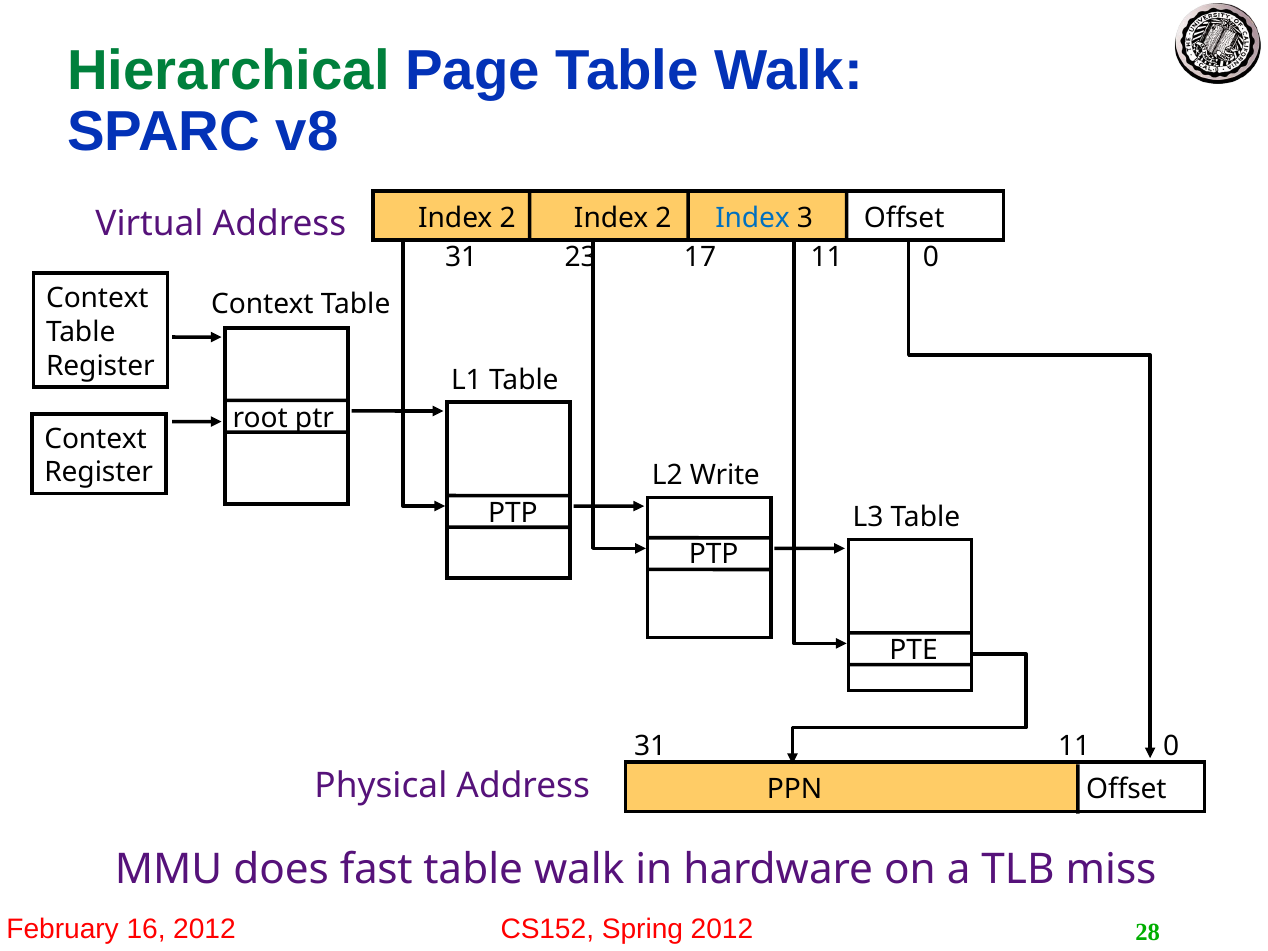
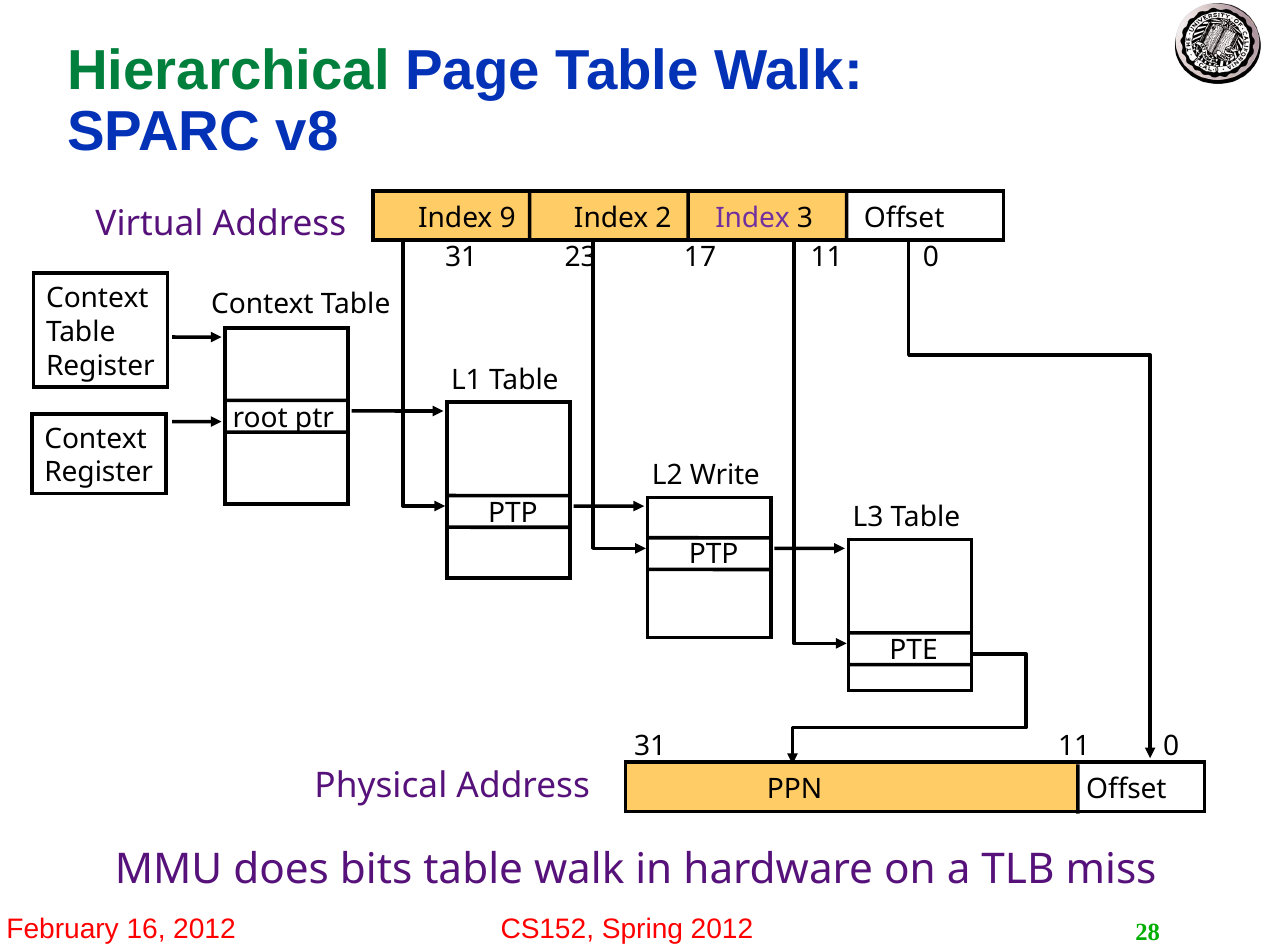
Address Index 2: 2 -> 9 (508, 218)
Index colour: blue -> purple (752, 218)
fast: fast -> bits (376, 869)
